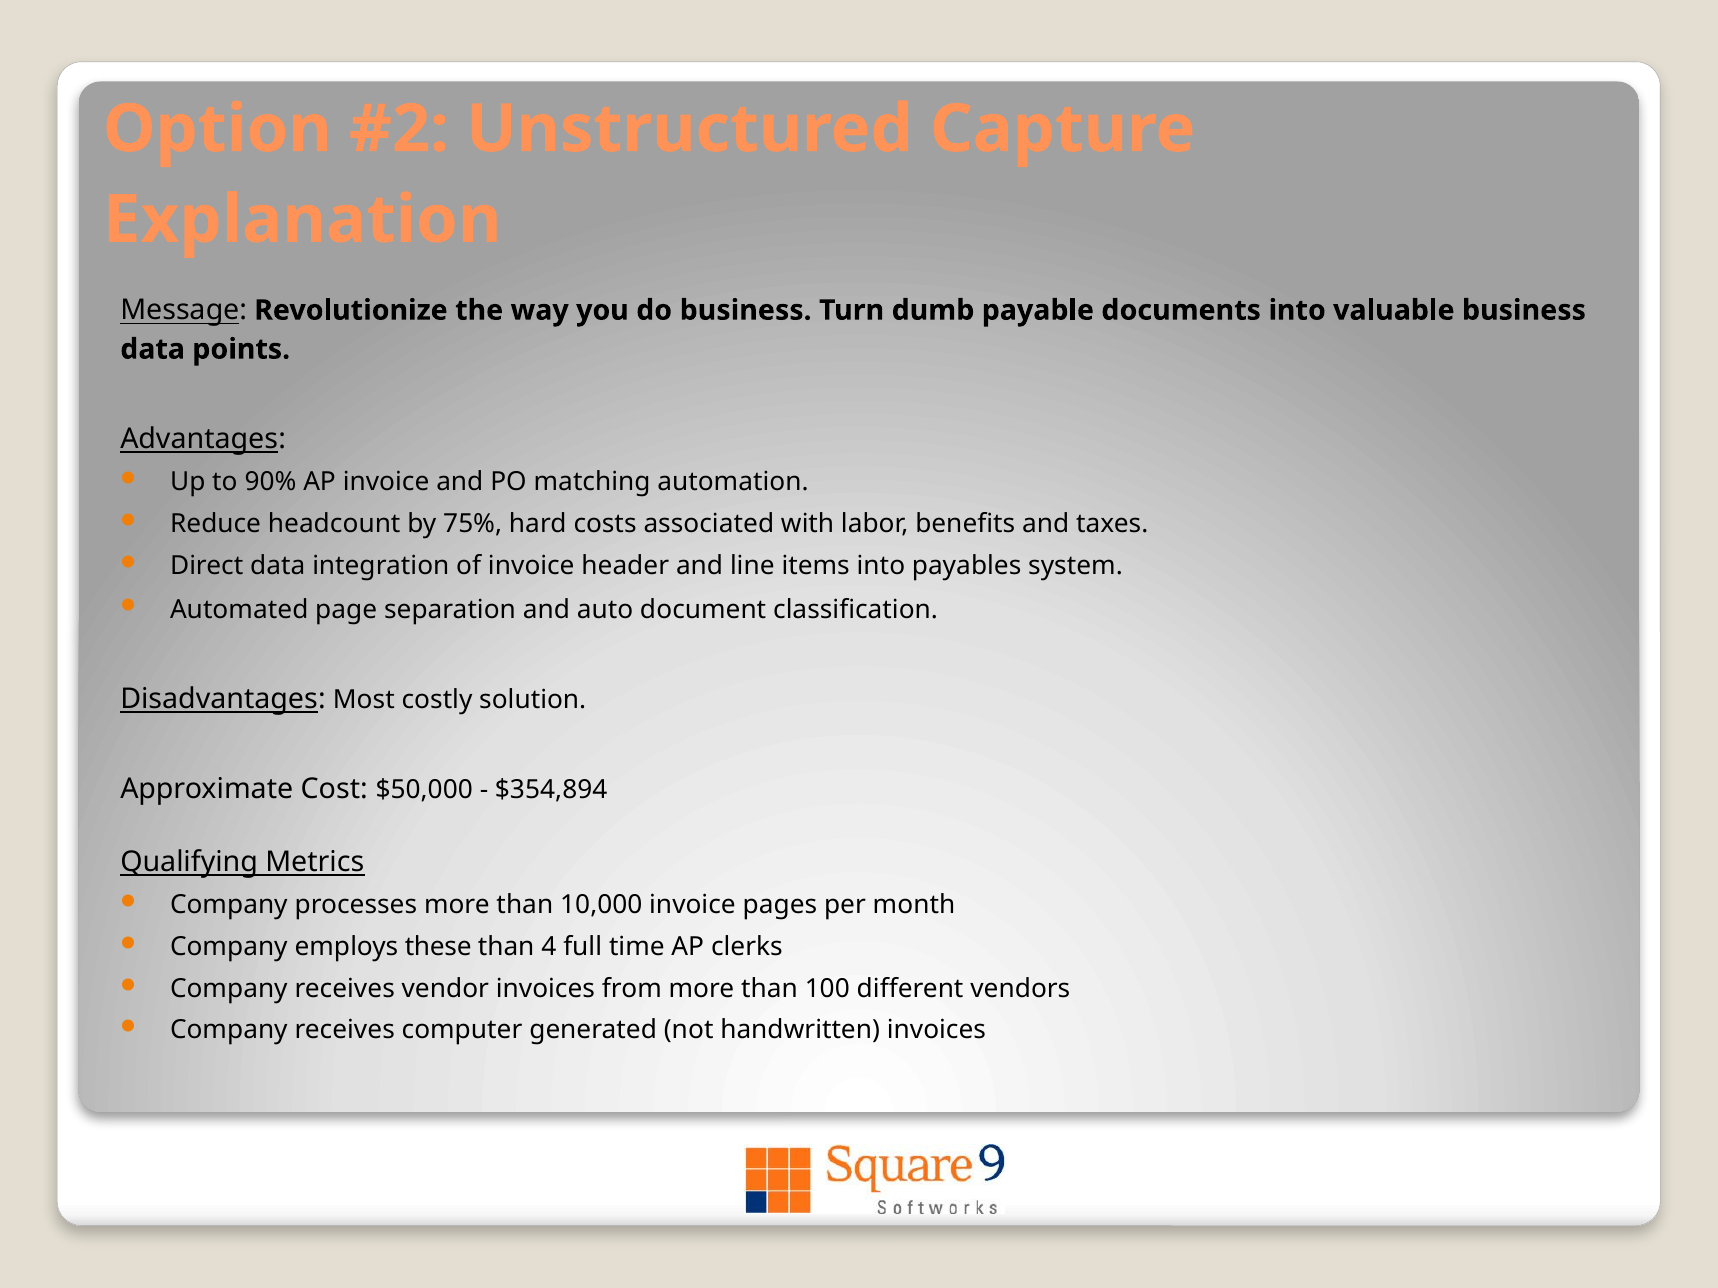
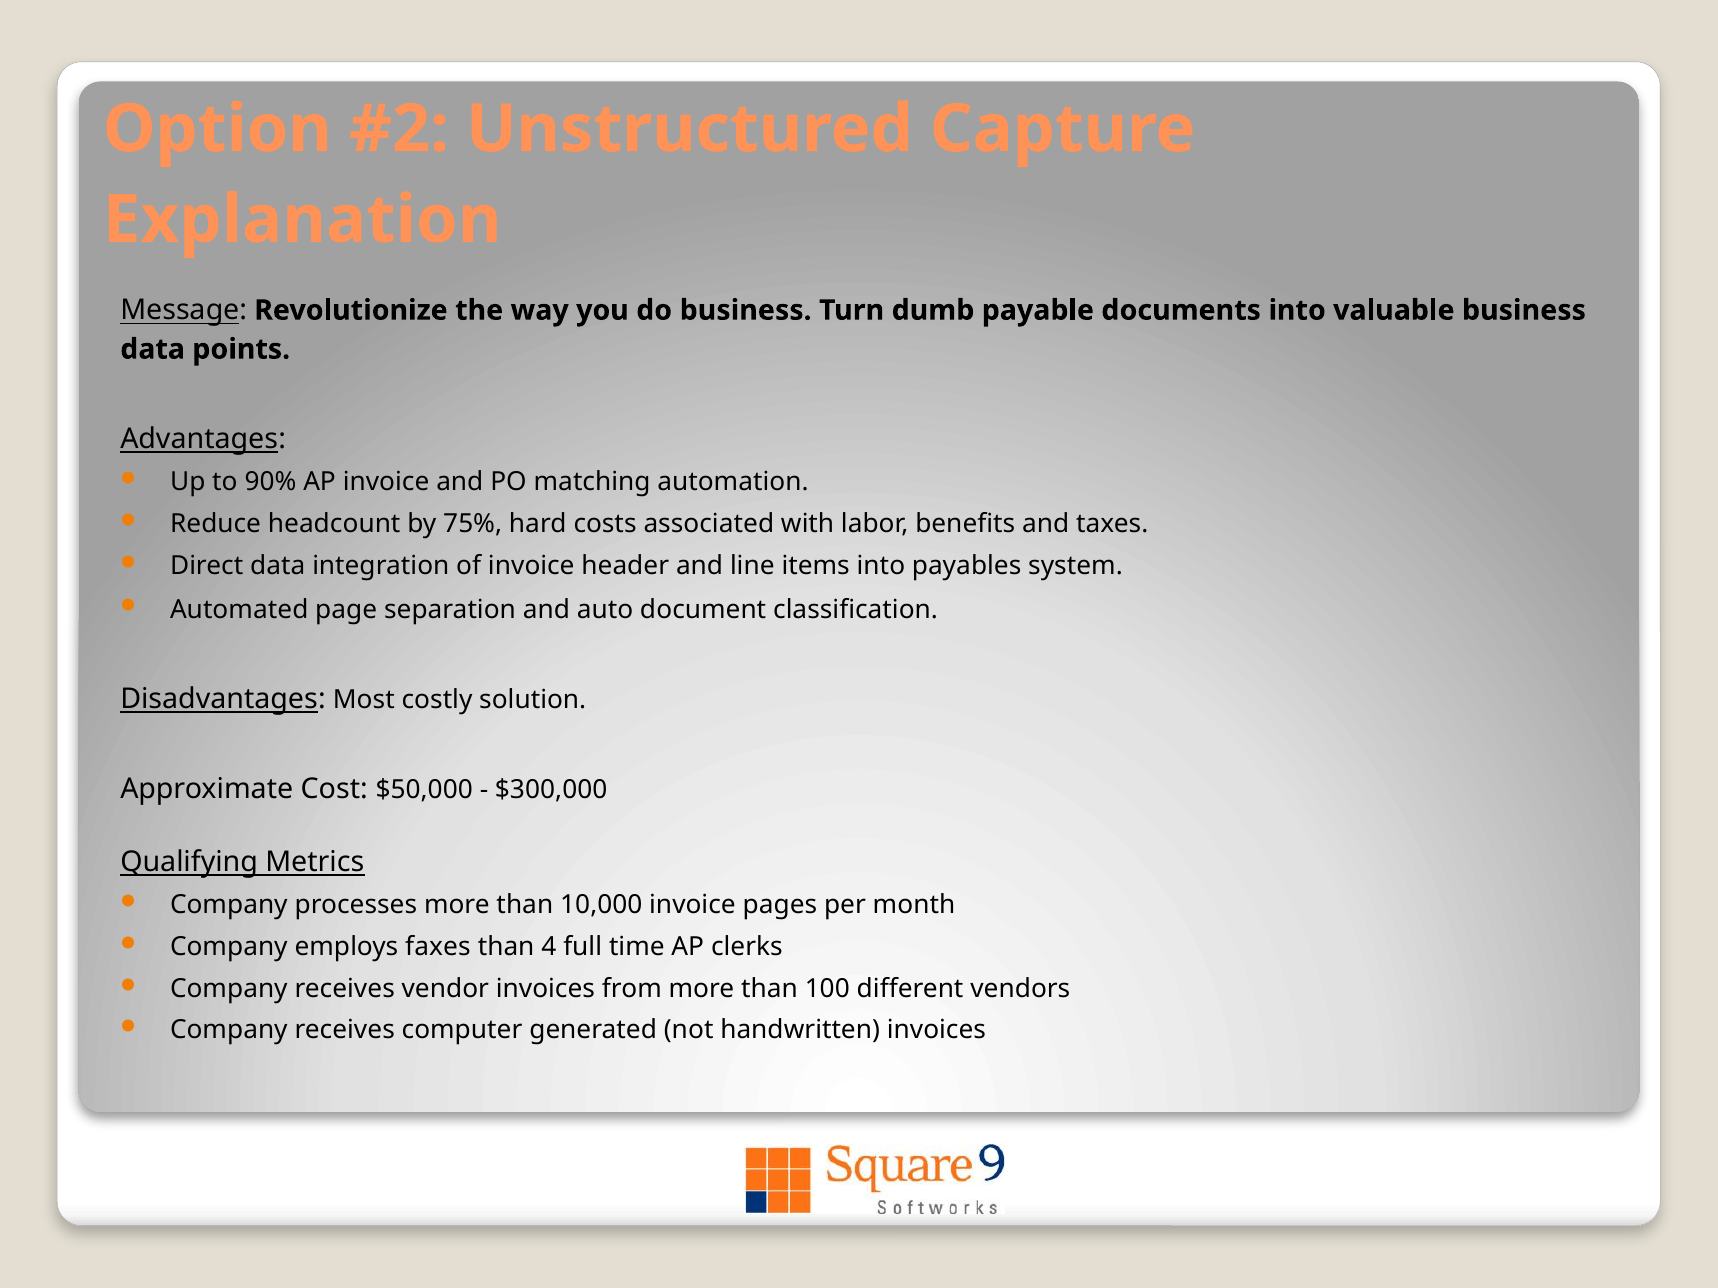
$354,894: $354,894 -> $300,000 (551, 790)
these: these -> faxes (438, 947)
